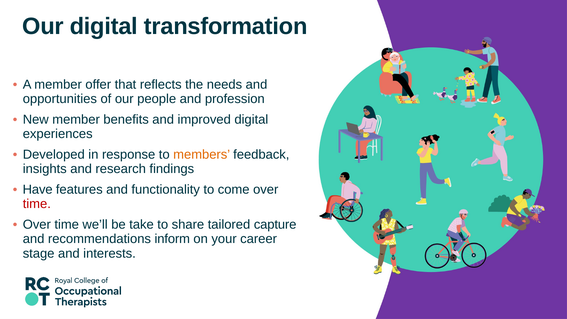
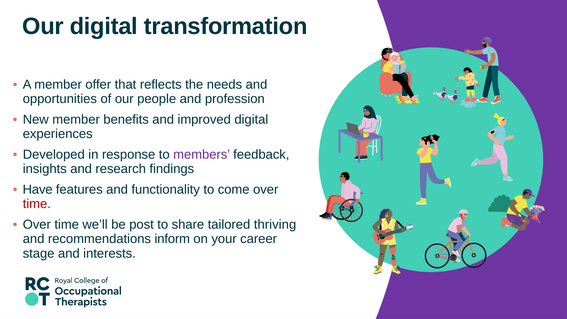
members colour: orange -> purple (202, 154)
take: take -> post (142, 224)
capture: capture -> thriving (275, 224)
